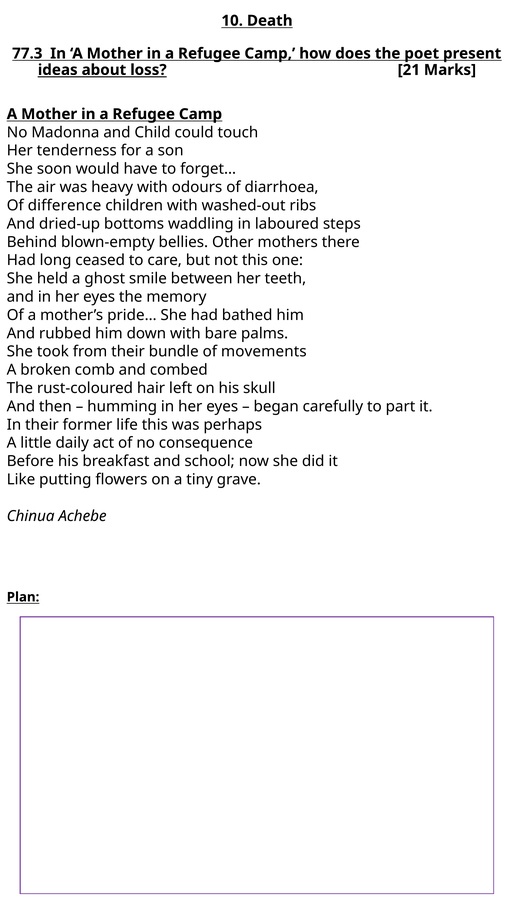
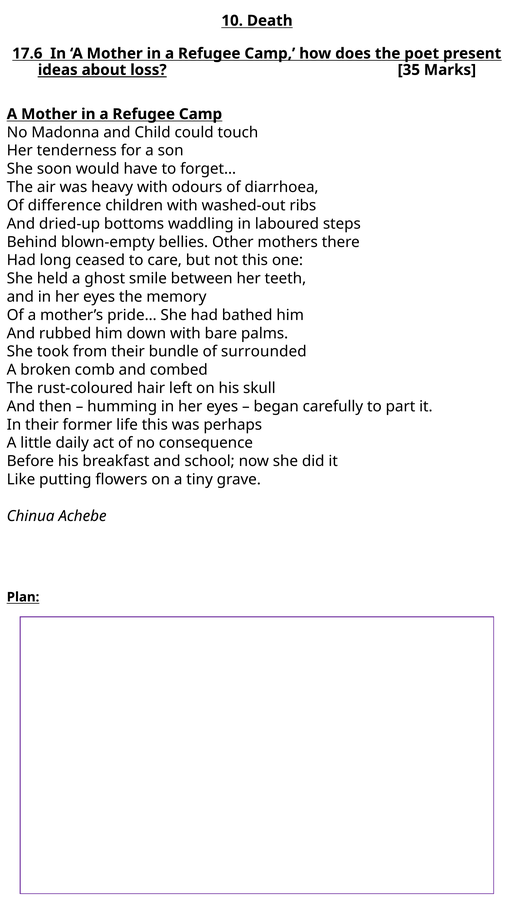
77.3: 77.3 -> 17.6 (27, 53)
21: 21 -> 35 (409, 70)
movements: movements -> surrounded (264, 352)
